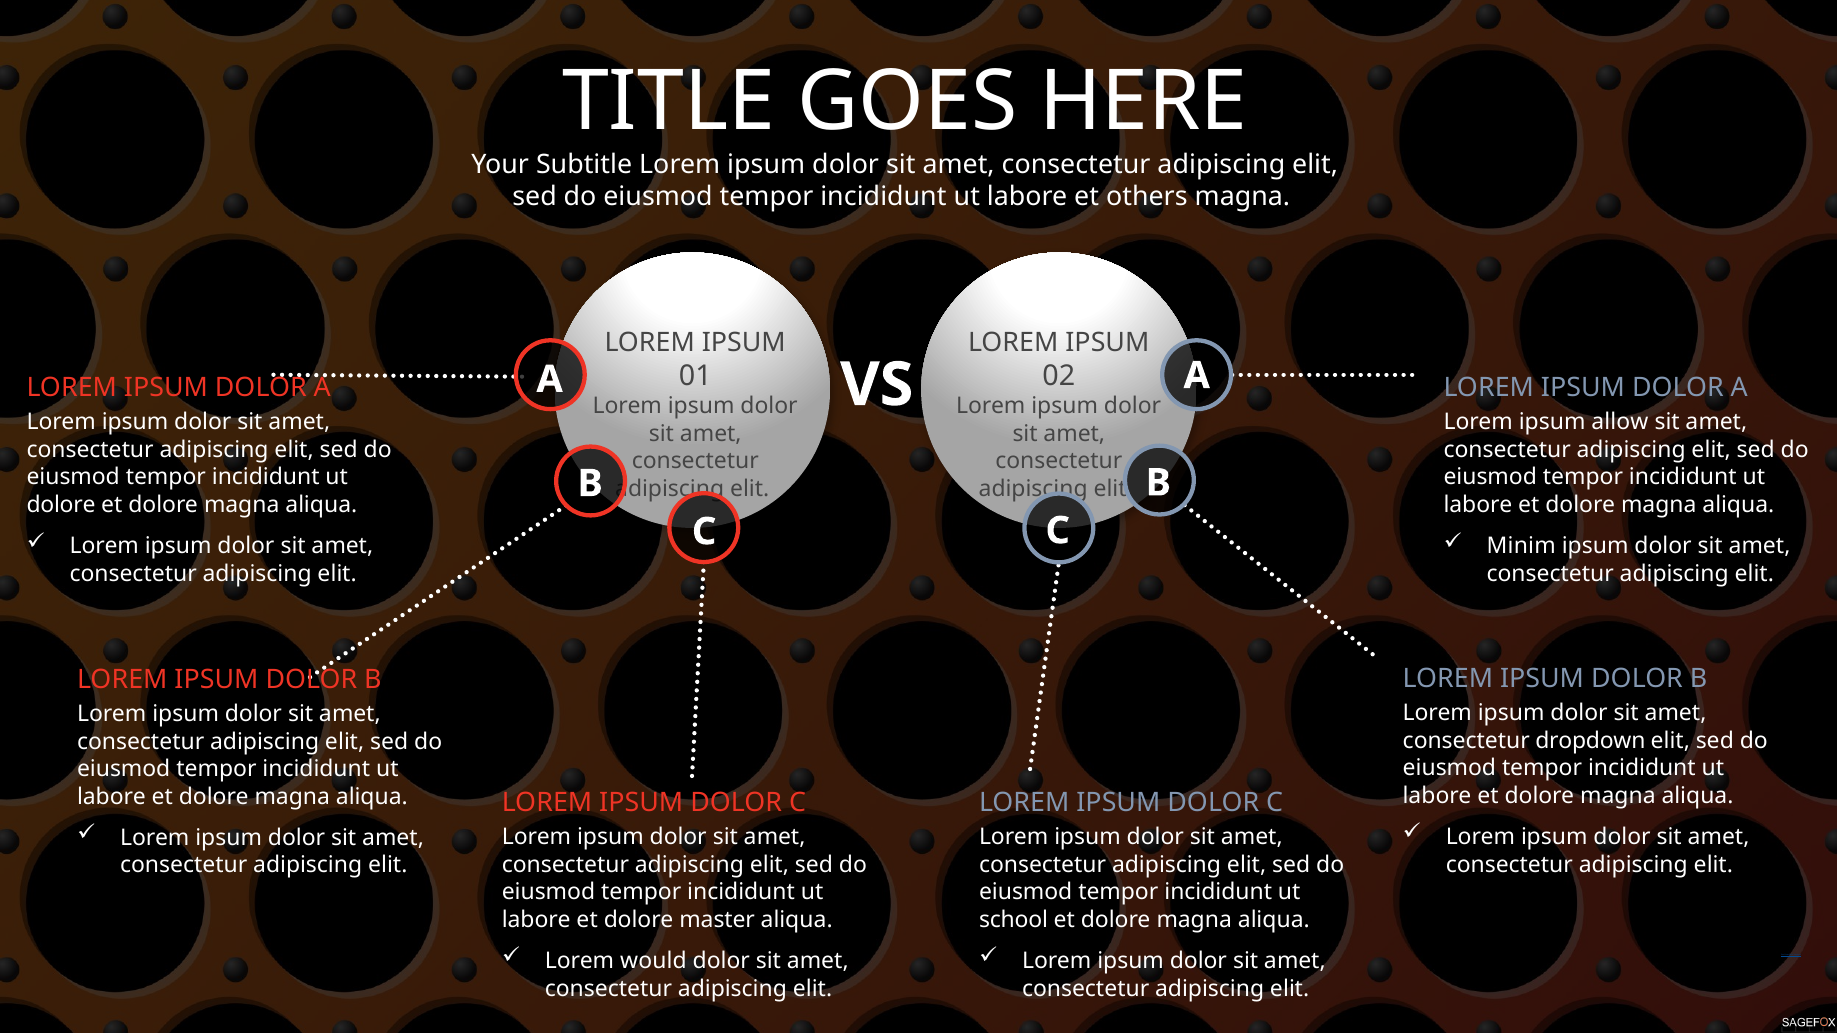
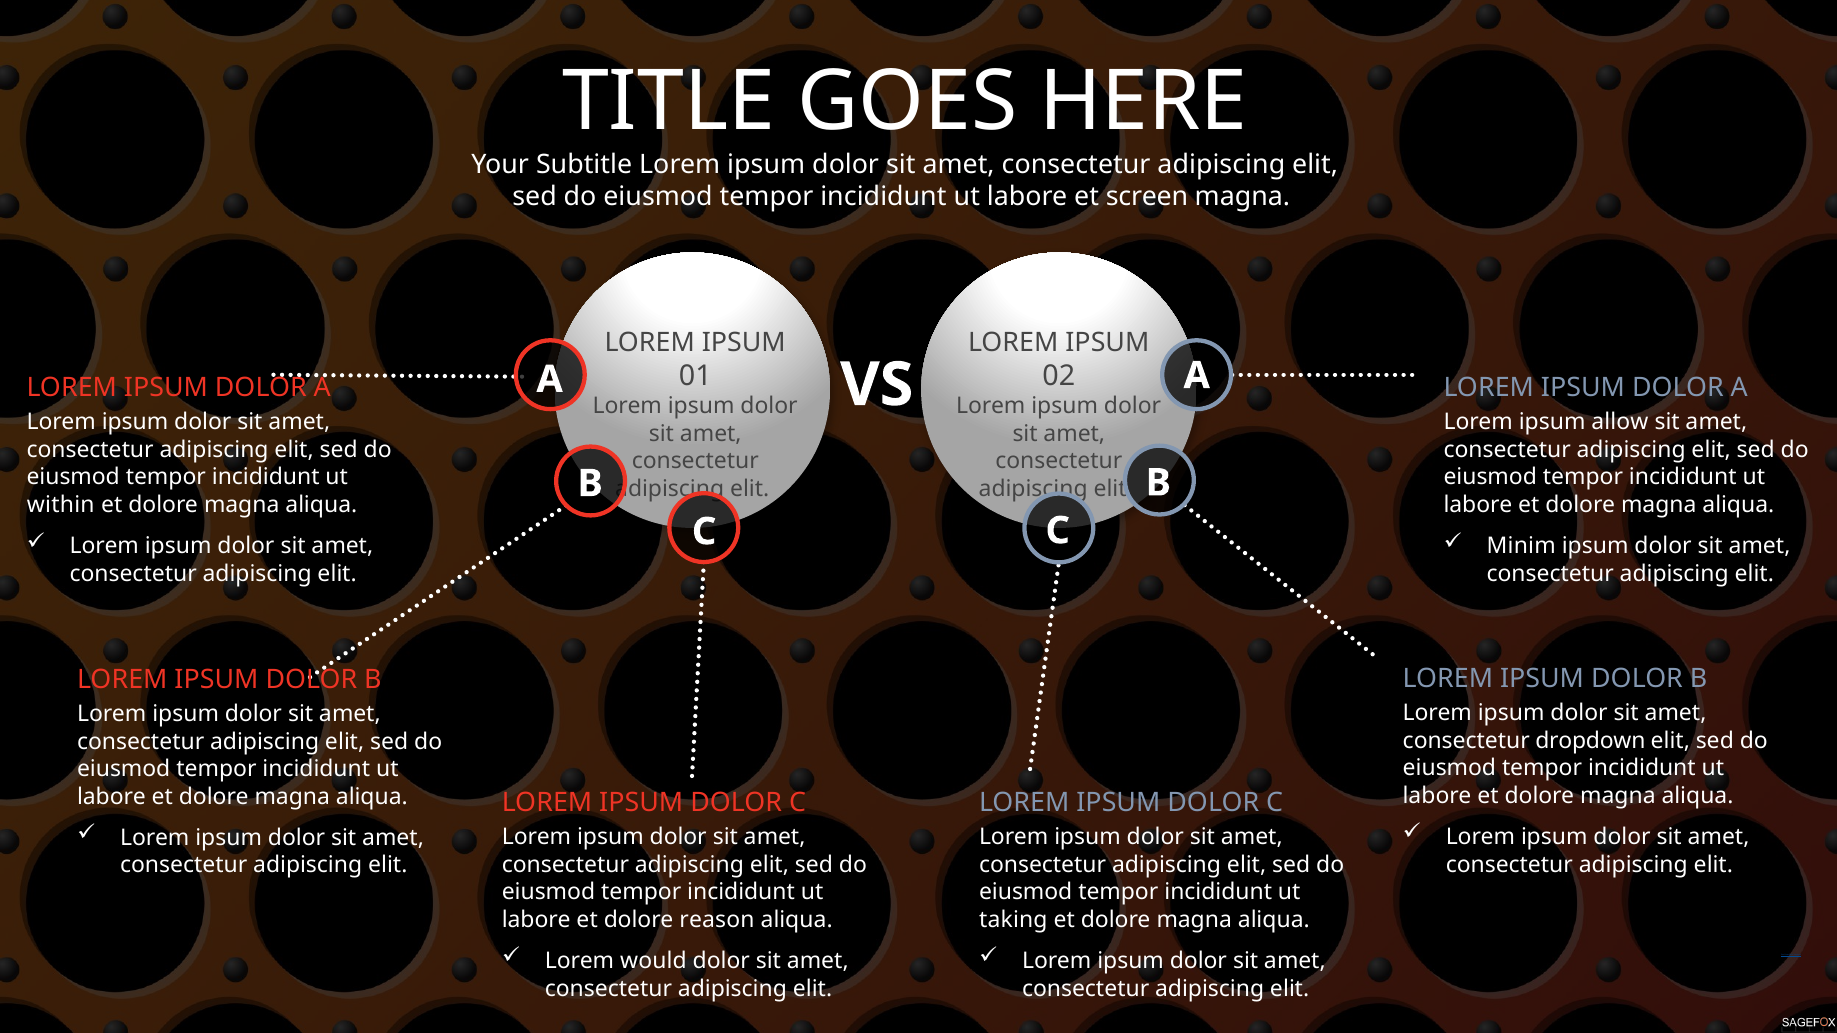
others: others -> screen (1147, 197)
dolore: dolore -> within (61, 505)
master: master -> reason (717, 920)
school: school -> taking (1013, 920)
